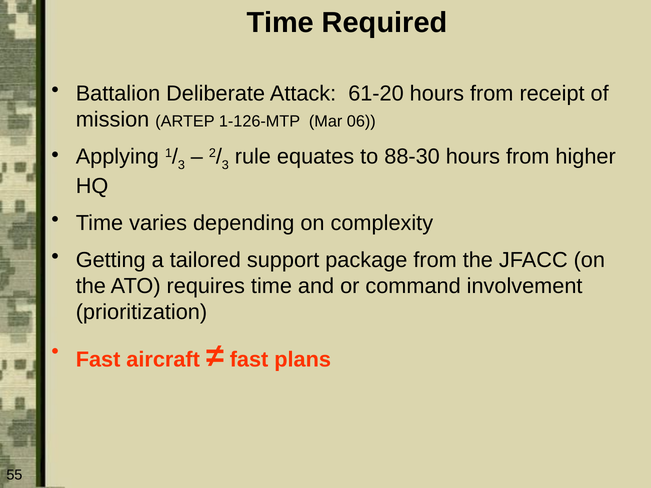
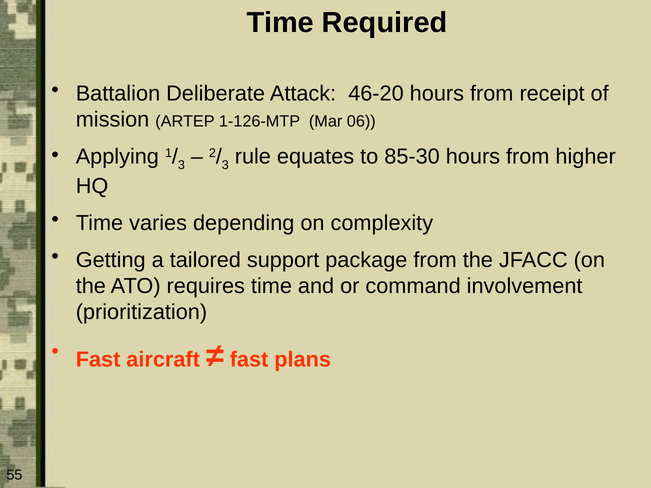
61-20: 61-20 -> 46-20 (376, 94)
88-30: 88-30 -> 85-30 (412, 157)
